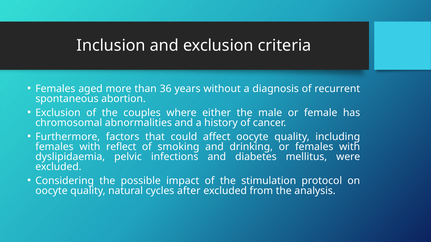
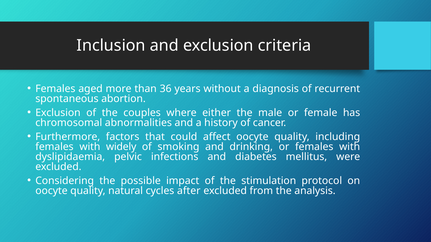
reflect: reflect -> widely (121, 147)
